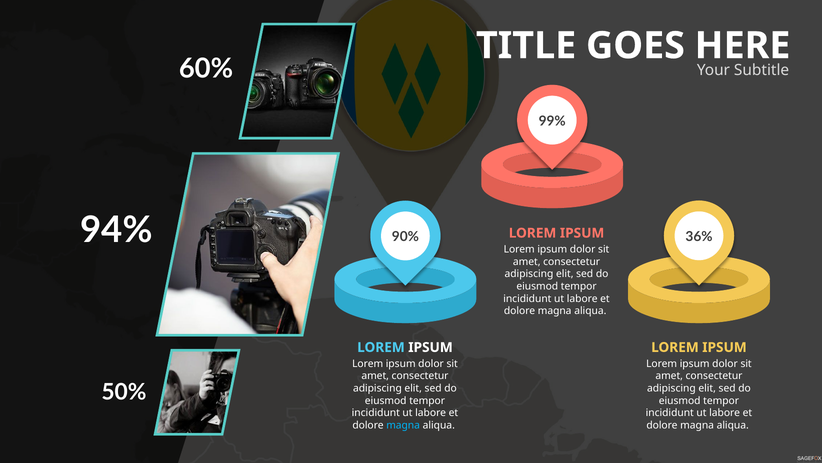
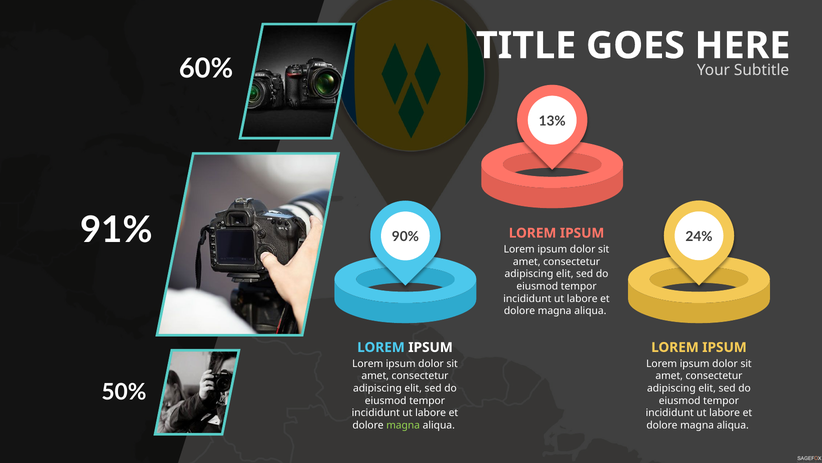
99%: 99% -> 13% (552, 121)
94%: 94% -> 91% (116, 230)
36%: 36% -> 24% (699, 236)
magna colour: light blue -> light green (403, 425)
